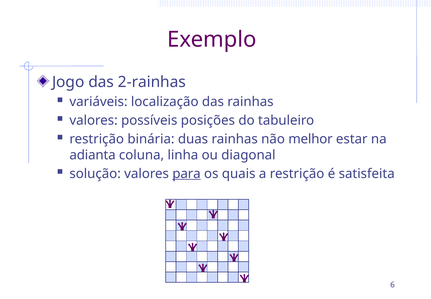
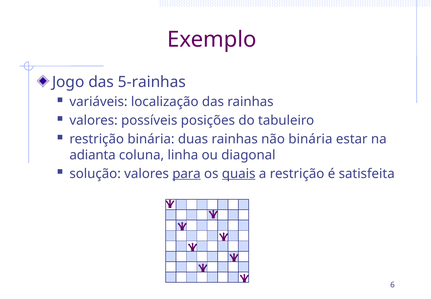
2-rainhas: 2-rainhas -> 5-rainhas (152, 82)
não melhor: melhor -> binária (310, 139)
quais underline: none -> present (239, 173)
